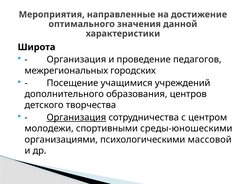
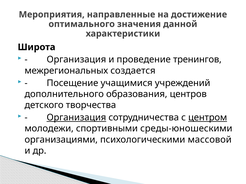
педагогов: педагогов -> тренингов (197, 60)
городских: городских -> создается (133, 71)
центром underline: none -> present (208, 118)
